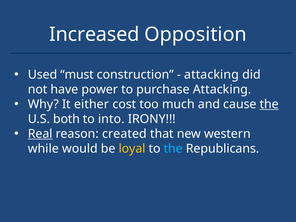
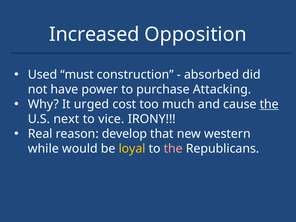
attacking: attacking -> absorbed (212, 75)
either: either -> urged (92, 104)
both: both -> next (66, 119)
into: into -> vice (111, 119)
Real underline: present -> none (40, 134)
created: created -> develop (125, 134)
the colour: light blue -> pink (173, 149)
